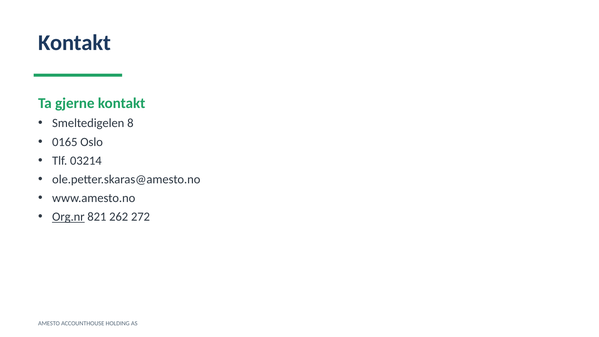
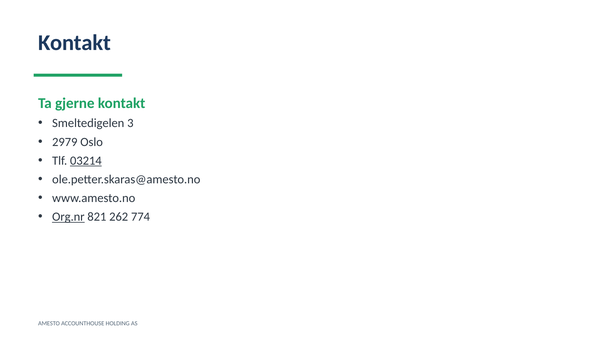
8: 8 -> 3 (130, 123)
0165: 0165 -> 2979 (65, 142)
03214 underline: none -> present (86, 161)
272: 272 -> 774 (140, 217)
